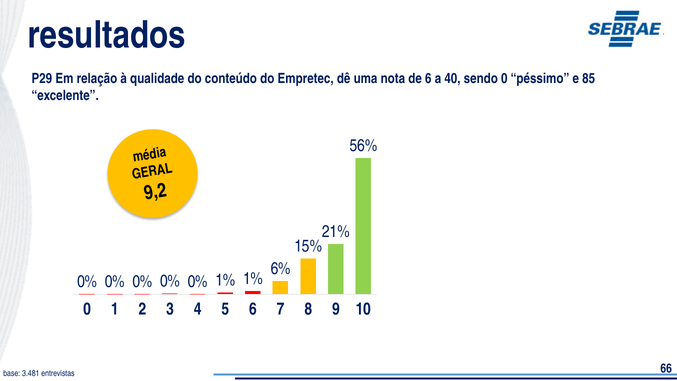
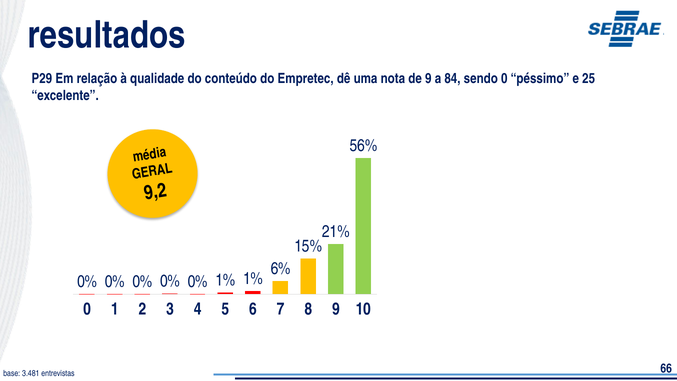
de 6: 6 -> 9 (428, 78)
40: 40 -> 84 (452, 78)
85: 85 -> 25 (589, 78)
